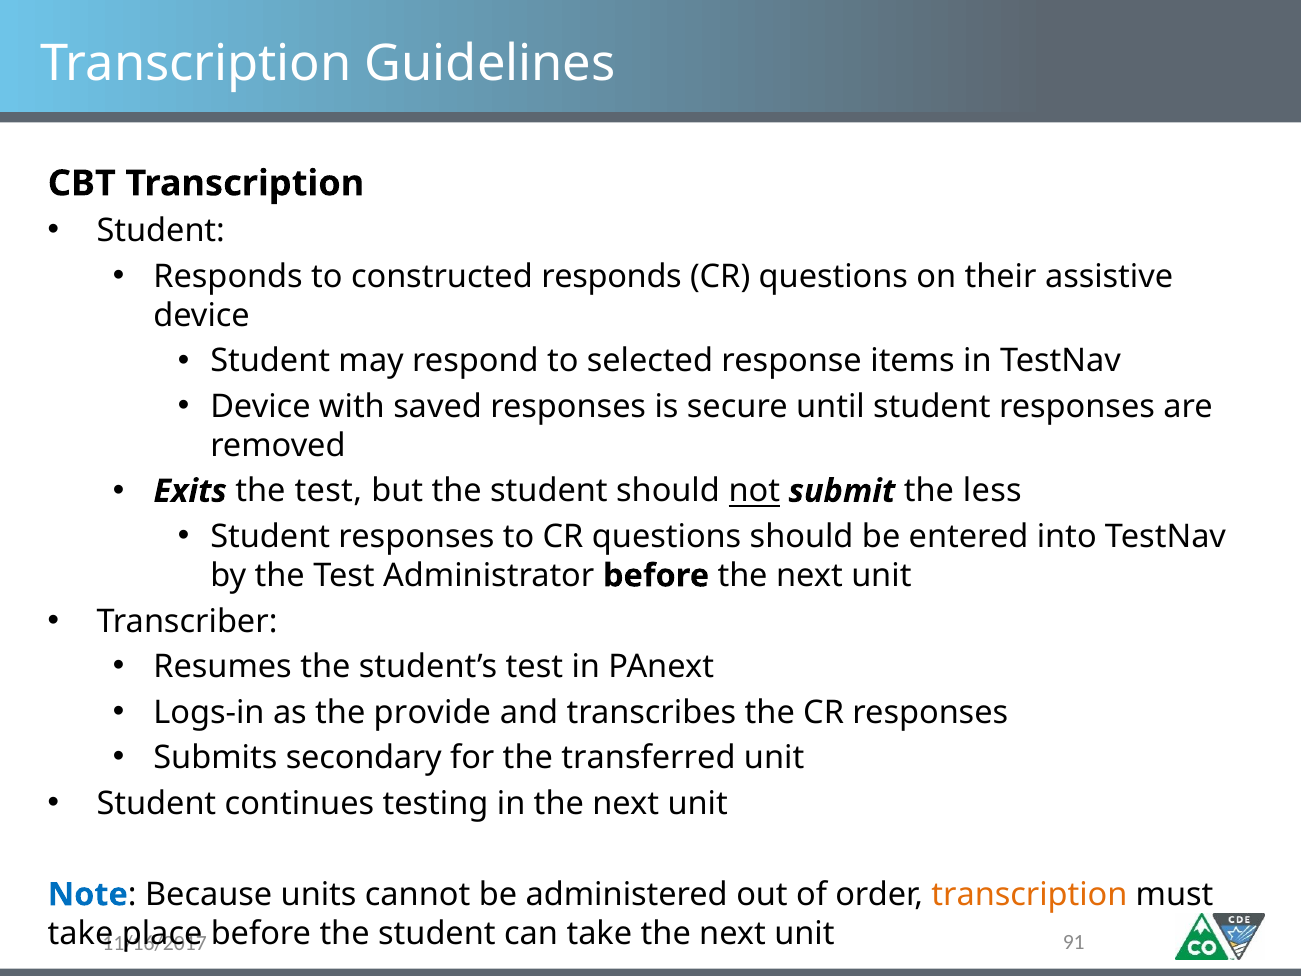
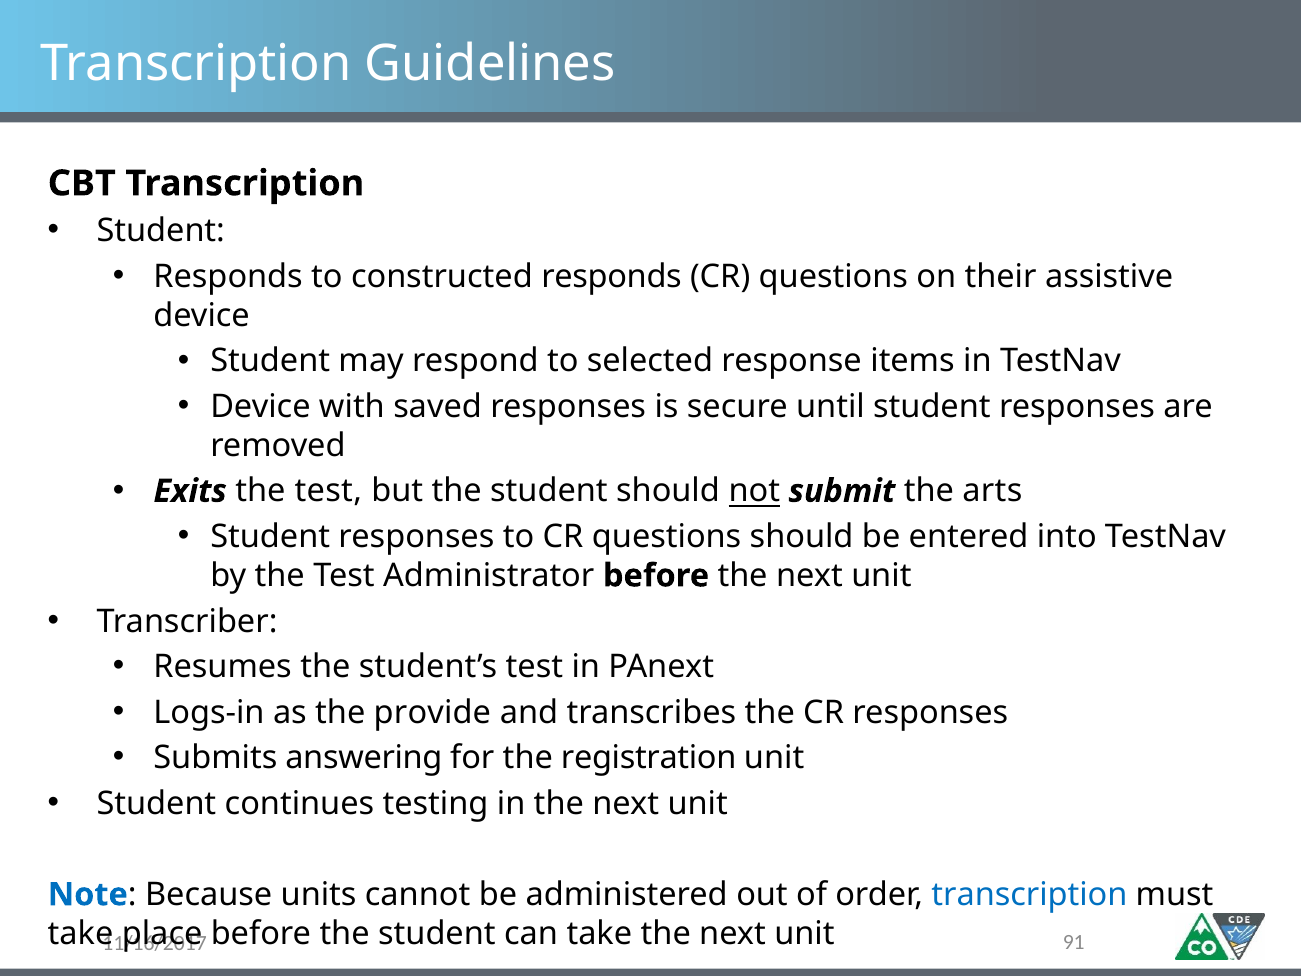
less: less -> arts (992, 491)
secondary: secondary -> answering (364, 758)
transferred: transferred -> registration (649, 758)
transcription colour: orange -> blue (1029, 894)
